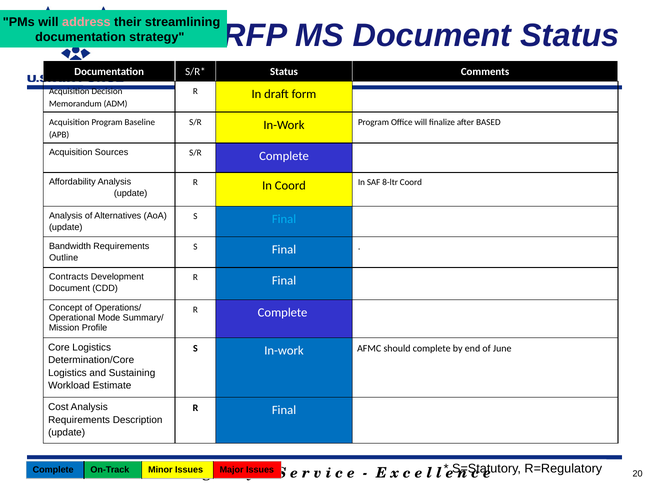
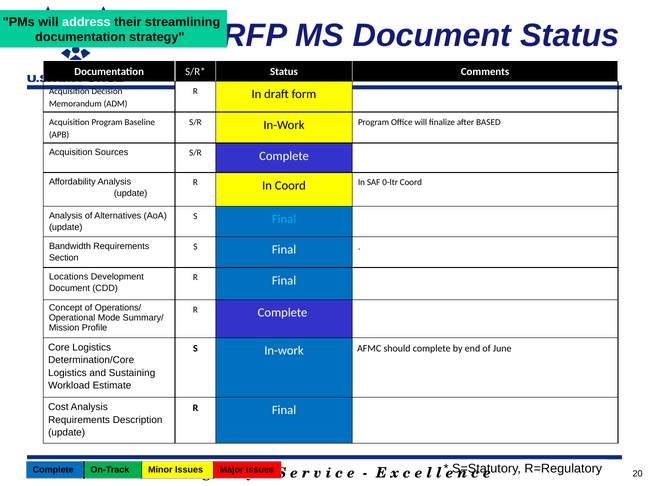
address colour: pink -> white (86, 22)
8-ltr: 8-ltr -> 0-ltr (390, 183)
Outline: Outline -> Section (64, 258)
Contracts: Contracts -> Locations (69, 277)
